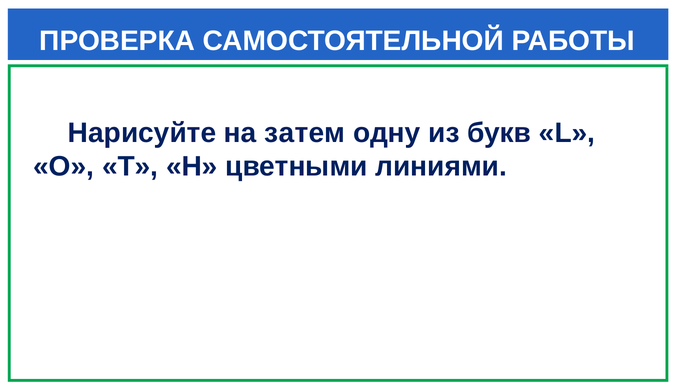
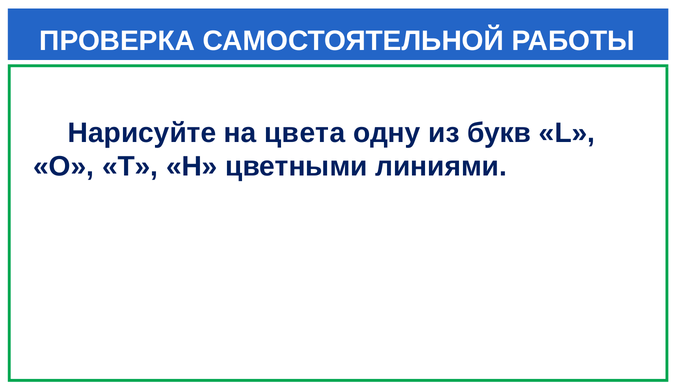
затем: затем -> цвета (305, 133)
